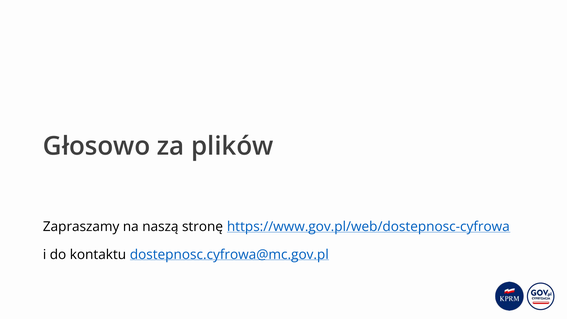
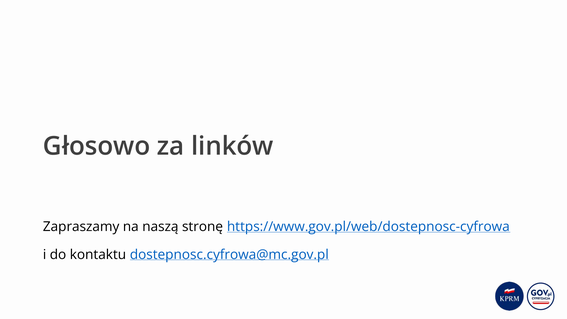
plików: plików -> linków (232, 146)
